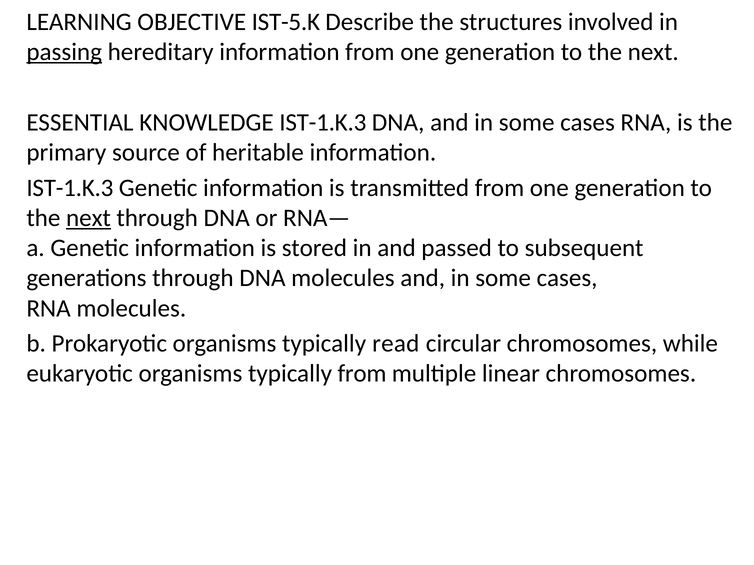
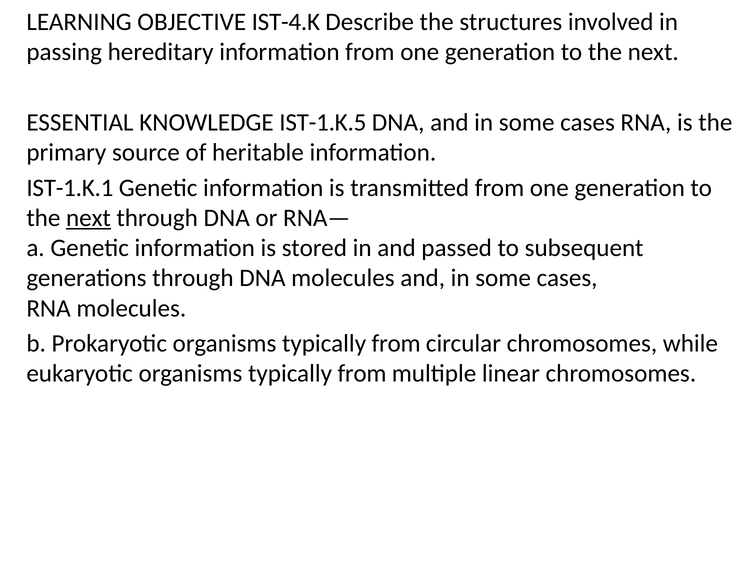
IST-5.K: IST-5.K -> IST-4.K (286, 22)
passing underline: present -> none (64, 52)
KNOWLEDGE IST-1.K.3: IST-1.K.3 -> IST-1.K.5 (323, 123)
IST-1.K.3: IST-1.K.3 -> IST-1.K.1 (70, 188)
Prokaryotic organisms typically read: read -> from (396, 344)
